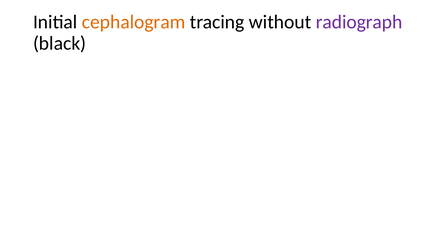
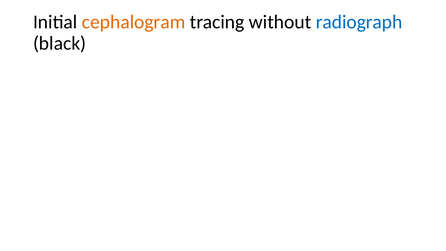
radiograph colour: purple -> blue (359, 22)
